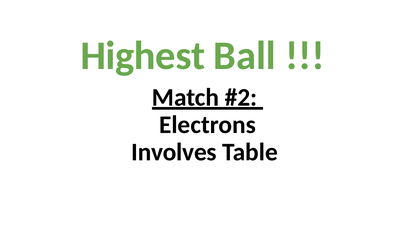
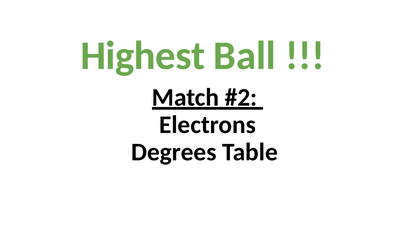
Involves: Involves -> Degrees (174, 152)
